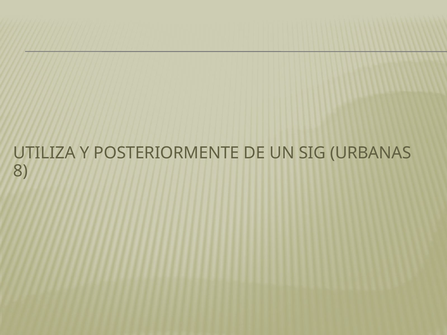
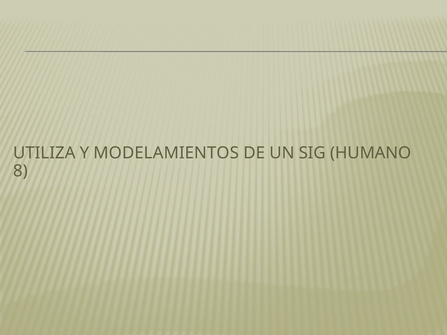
POSTERIORMENTE: POSTERIORMENTE -> MODELAMIENTOS (166, 153)
URBANAS: URBANAS -> HUMANO (371, 153)
